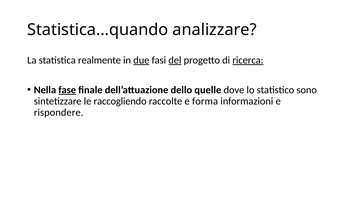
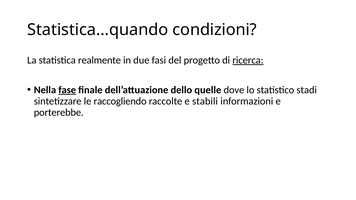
analizzare: analizzare -> condizioni (215, 30)
due underline: present -> none (141, 60)
del underline: present -> none (175, 60)
sono: sono -> stadi (307, 90)
forma: forma -> stabili (205, 101)
rispondere: rispondere -> porterebbe (59, 112)
